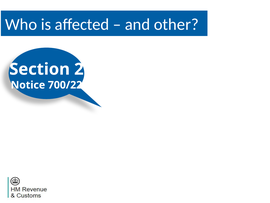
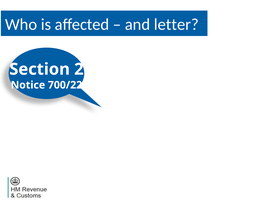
other: other -> letter (176, 24)
